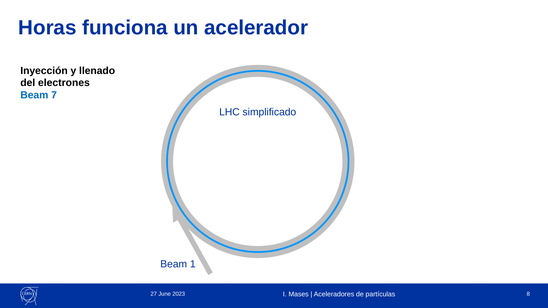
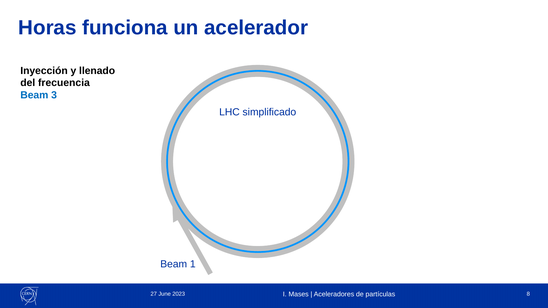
electrones: electrones -> frecuencia (64, 83)
7: 7 -> 3 (54, 95)
